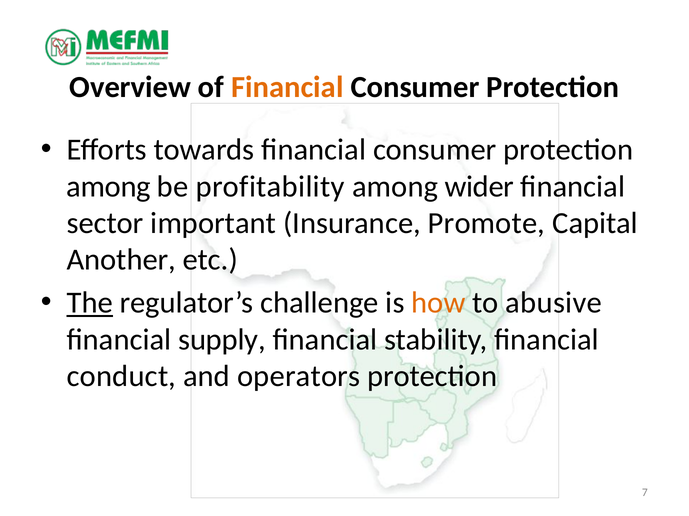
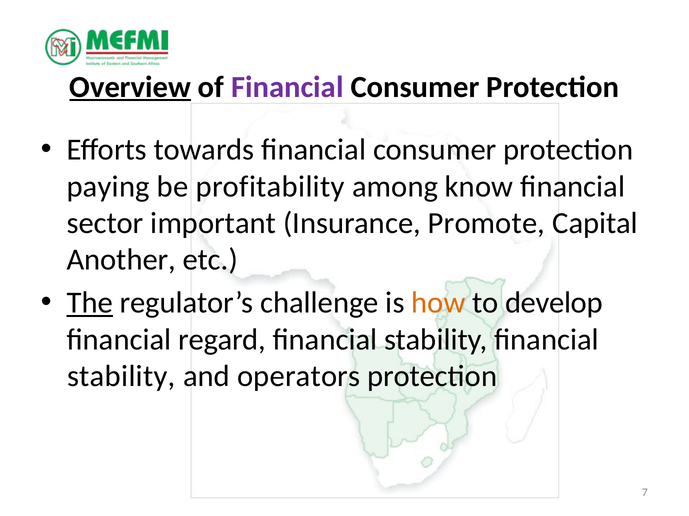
Overview underline: none -> present (130, 87)
Financial colour: orange -> purple (287, 87)
among: among -> paying (108, 187)
wider: wider -> know (479, 187)
abusive: abusive -> develop (554, 303)
supply: supply -> regard (222, 340)
conduct: conduct -> stability (121, 377)
